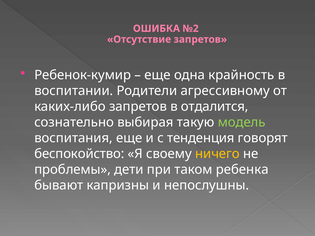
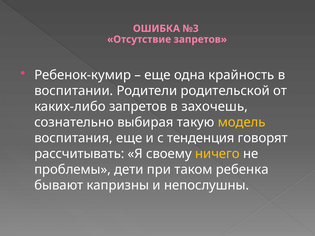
№2: №2 -> №3 (191, 29)
агрессивному: агрессивному -> родительской (225, 91)
отдалится: отдалится -> захочешь (215, 107)
модель colour: light green -> yellow (242, 122)
беспокойство: беспокойство -> рассчитывать (79, 154)
